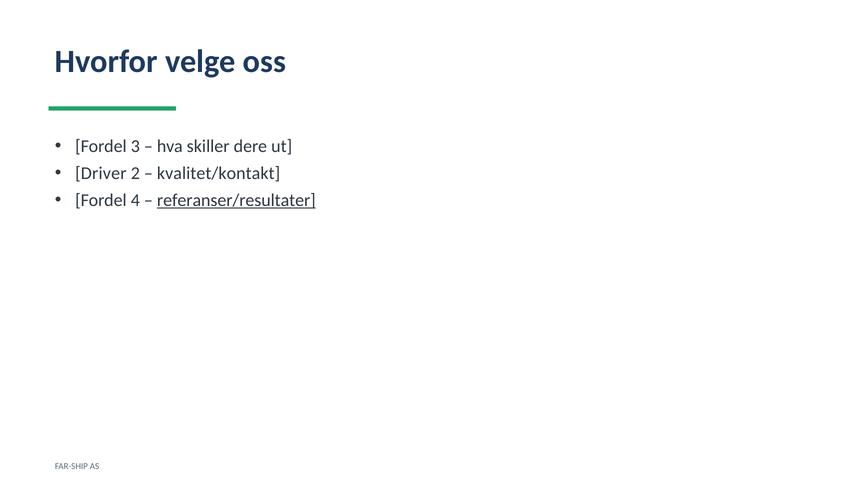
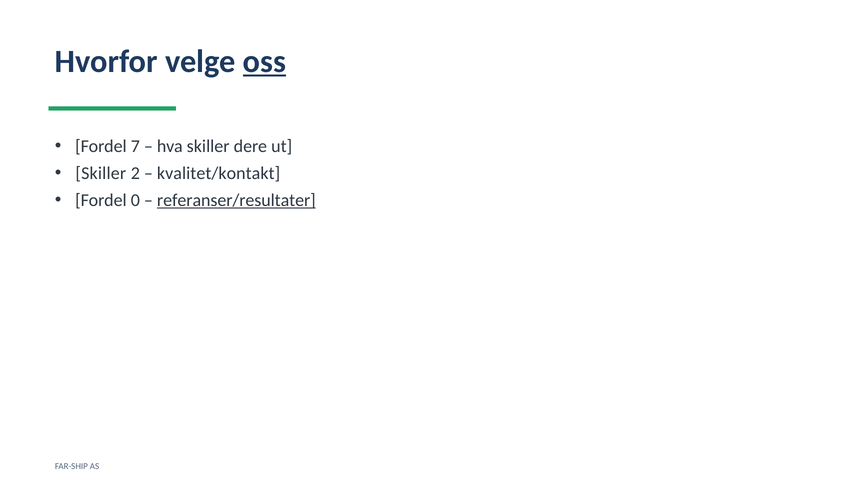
oss underline: none -> present (265, 62)
3: 3 -> 7 (135, 146)
Driver: Driver -> Skiller (101, 173)
4: 4 -> 0 (135, 200)
